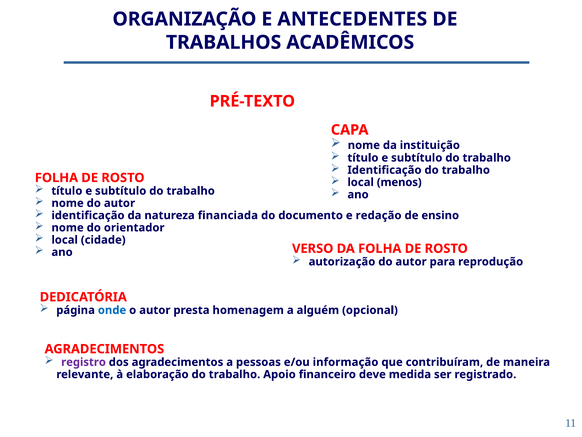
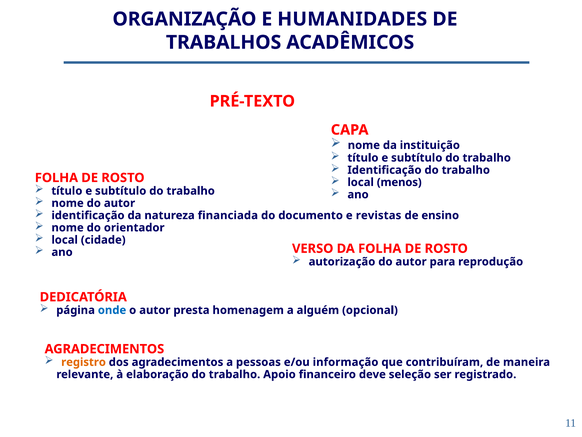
ANTECEDENTES: ANTECEDENTES -> HUMANIDADES (352, 19)
redação: redação -> revistas (379, 215)
registro colour: purple -> orange (84, 362)
medida: medida -> seleção (410, 374)
